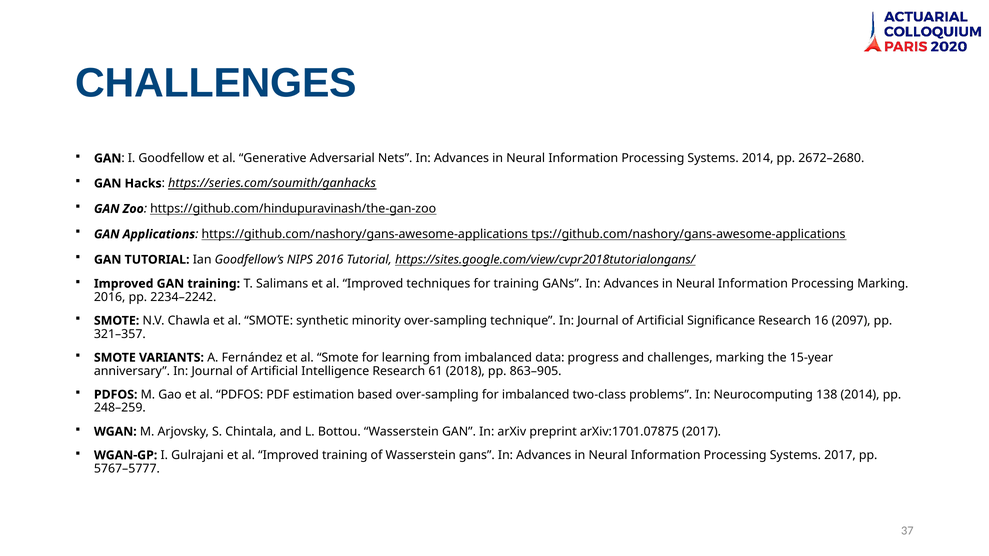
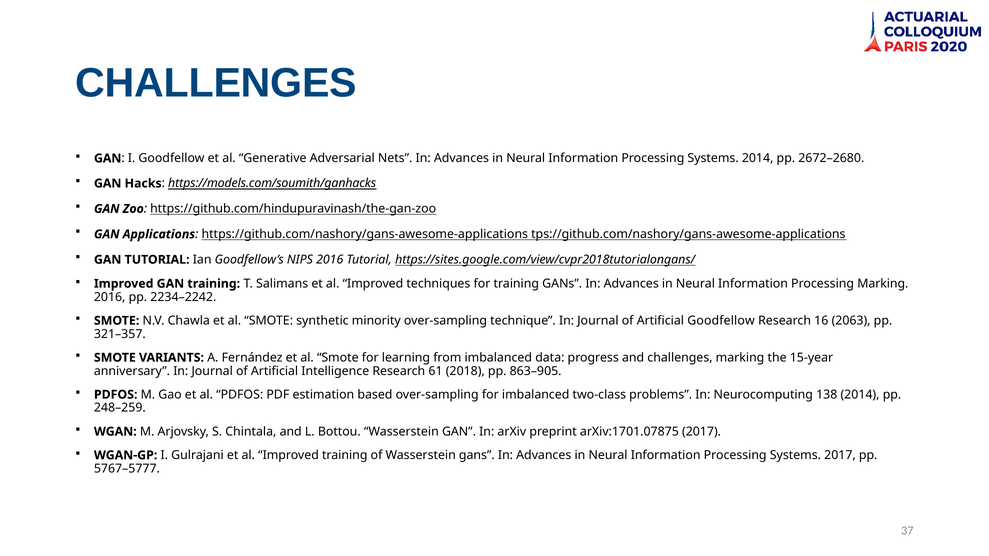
https://series.com/soumith/ganhacks: https://series.com/soumith/ganhacks -> https://models.com/soumith/ganhacks (272, 183)
Artificial Significance: Significance -> Goodfellow (721, 321)
2097: 2097 -> 2063 (851, 321)
